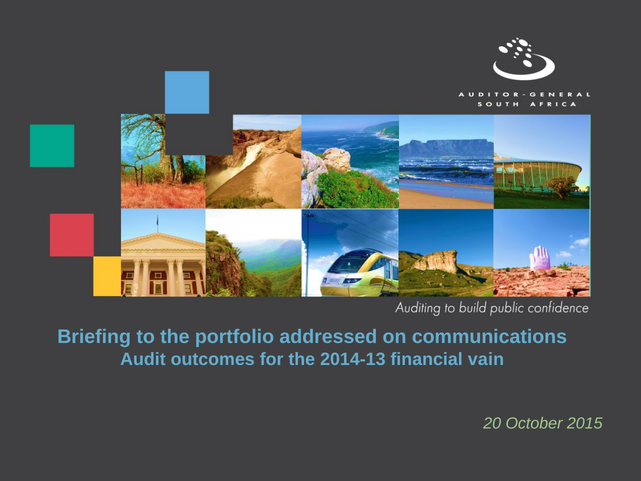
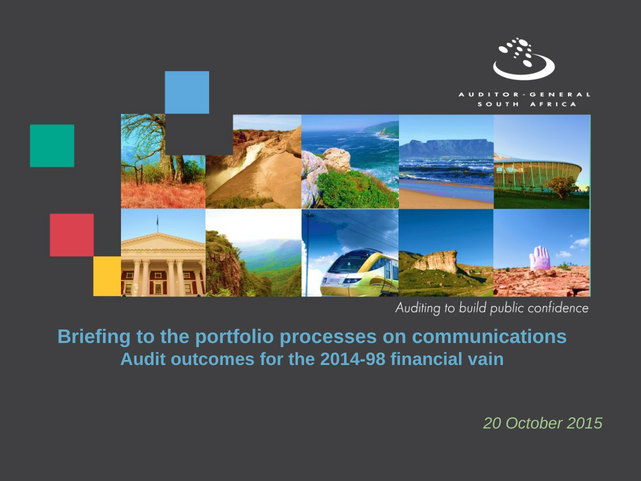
addressed: addressed -> processes (328, 337)
2014-13: 2014-13 -> 2014-98 (353, 359)
